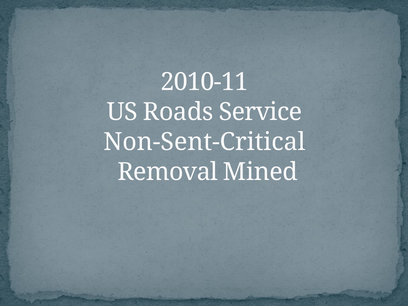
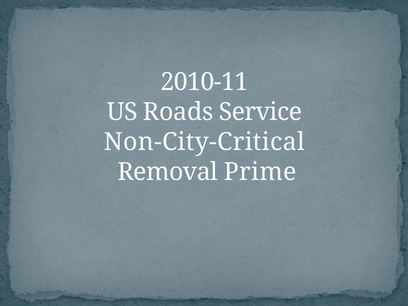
Non-Sent-Critical: Non-Sent-Critical -> Non-City-Critical (204, 142)
Mined: Mined -> Prime (260, 172)
